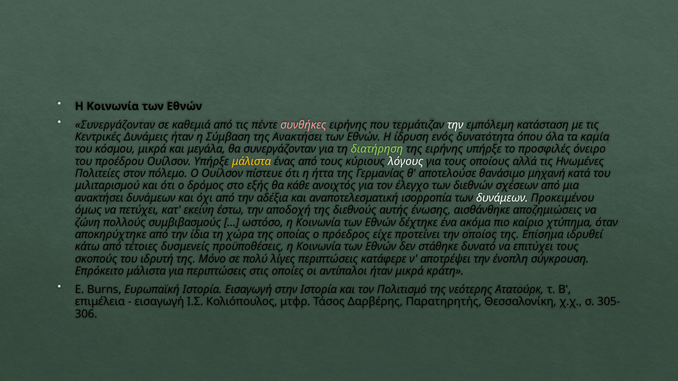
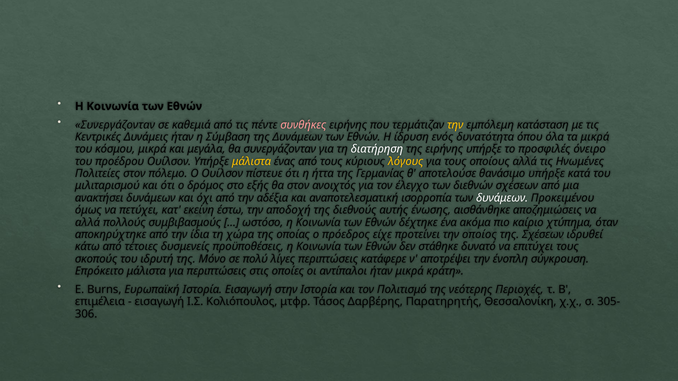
την colour: white -> yellow (455, 125)
της Ανακτήσει: Ανακτήσει -> Δυνάμεων (298, 137)
τα καμία: καμία -> μικρά (595, 137)
διατήρηση colour: light green -> white (377, 149)
λόγους colour: white -> yellow (406, 162)
θανάσιμο μηχανή: μηχανή -> υπήρξε (546, 174)
θα κάθε: κάθε -> στον (298, 186)
ζώνη: ζώνη -> αλλά (88, 222)
της Επίσημα: Επίσημα -> Σχέσεων (543, 235)
Ατατούρκ: Ατατούρκ -> Περιοχές (519, 290)
